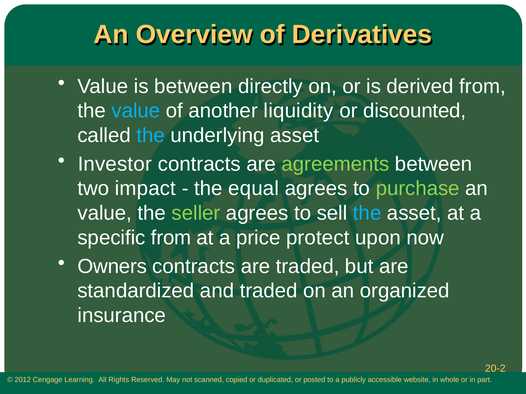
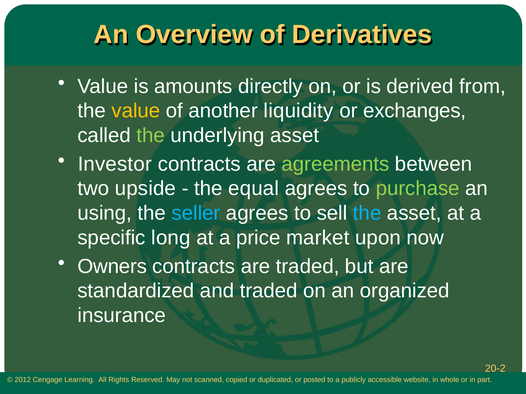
is between: between -> amounts (193, 86)
value colour: light blue -> yellow (136, 111)
discounted: discounted -> exchanges (415, 111)
the colour: light blue -> light green (151, 136)
impact: impact -> upside (145, 189)
value: value -> using (105, 213)
seller colour: light green -> light blue (196, 213)
specific from: from -> long (171, 238)
protect: protect -> market (318, 238)
